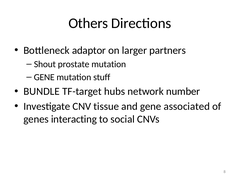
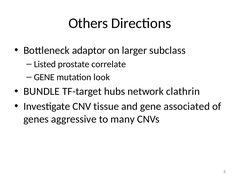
partners: partners -> subclass (168, 50)
Shout: Shout -> Listed (45, 64)
prostate mutation: mutation -> correlate (109, 64)
stuff: stuff -> look (102, 77)
number: number -> clathrin (183, 91)
interacting: interacting -> aggressive (74, 119)
social: social -> many (123, 119)
